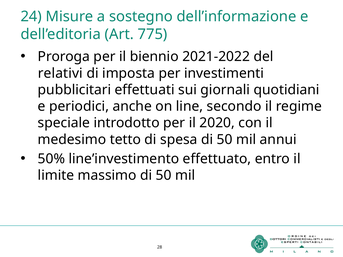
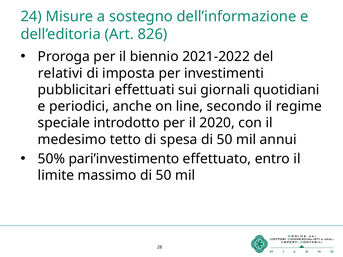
775: 775 -> 826 (153, 34)
line’investimento: line’investimento -> pari’investimento (124, 159)
